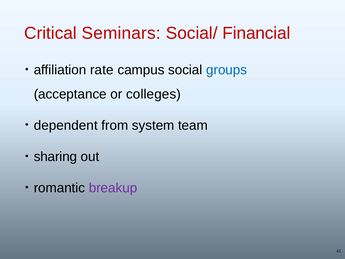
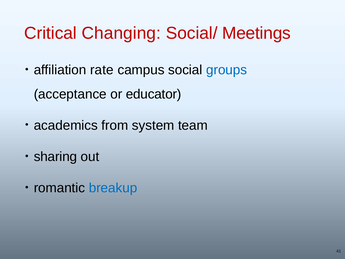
Seminars: Seminars -> Changing (121, 33)
Financial: Financial -> Meetings (256, 33)
colleges: colleges -> educator (154, 94)
dependent: dependent -> academics (66, 125)
breakup colour: purple -> blue (113, 188)
